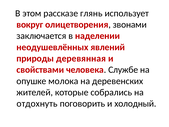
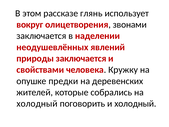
природы деревянная: деревянная -> заключается (81, 58)
Службе: Службе -> Кружку (123, 70)
молока: молока -> предки (63, 81)
отдохнуть: отдохнуть -> холодный (37, 103)
